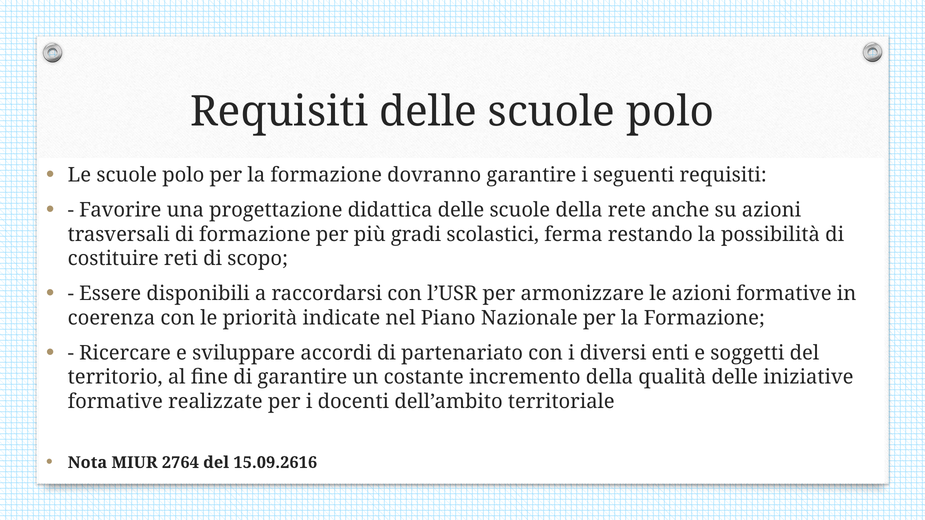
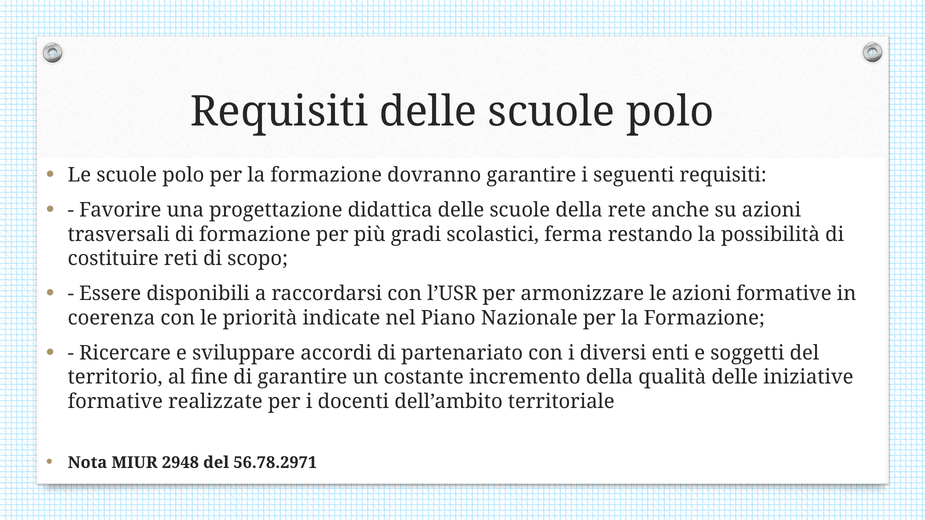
2764: 2764 -> 2948 (180, 463)
15.09.2616: 15.09.2616 -> 56.78.2971 (275, 463)
